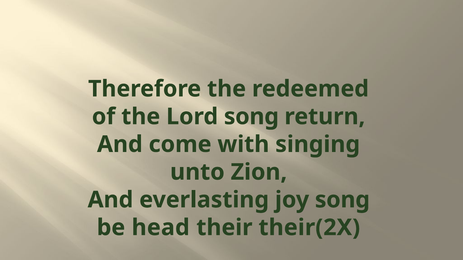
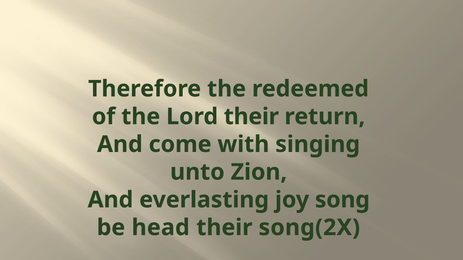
Lord song: song -> their (251, 117)
their(2X: their(2X -> song(2X (309, 228)
